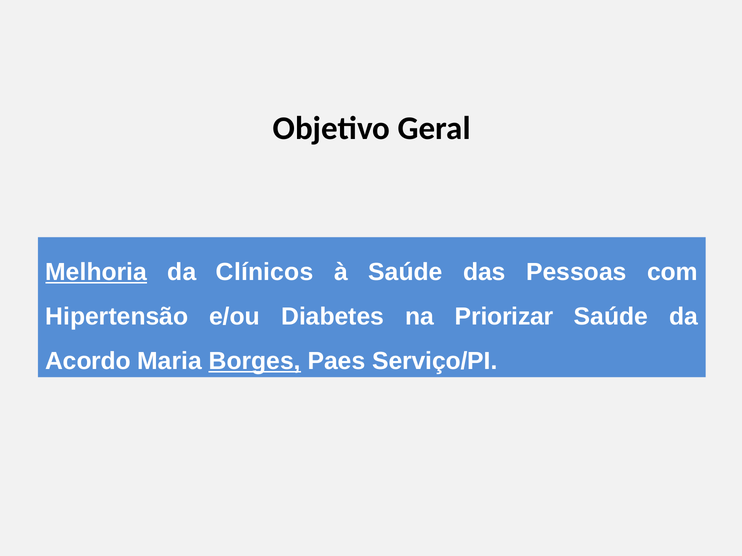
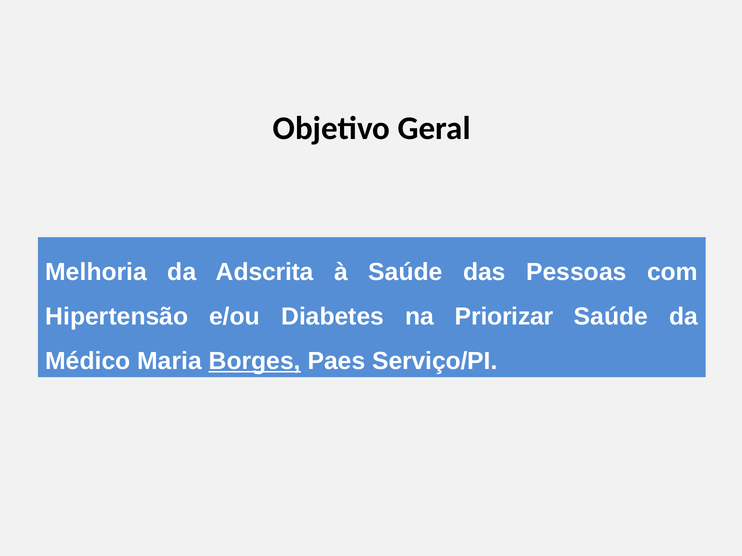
Melhoria underline: present -> none (96, 272)
Clínicos: Clínicos -> Adscrita (265, 272)
Acordo: Acordo -> Médico (88, 362)
